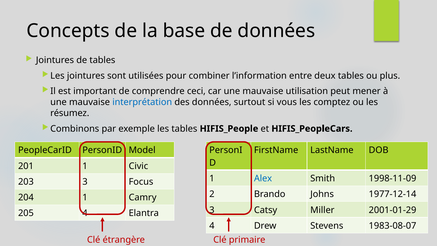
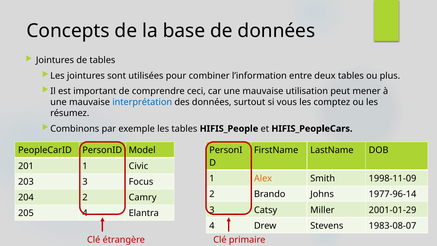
Alex colour: blue -> orange (263, 178)
1977-12-14: 1977-12-14 -> 1977-96-14 (393, 194)
204 1: 1 -> 2 (85, 197)
